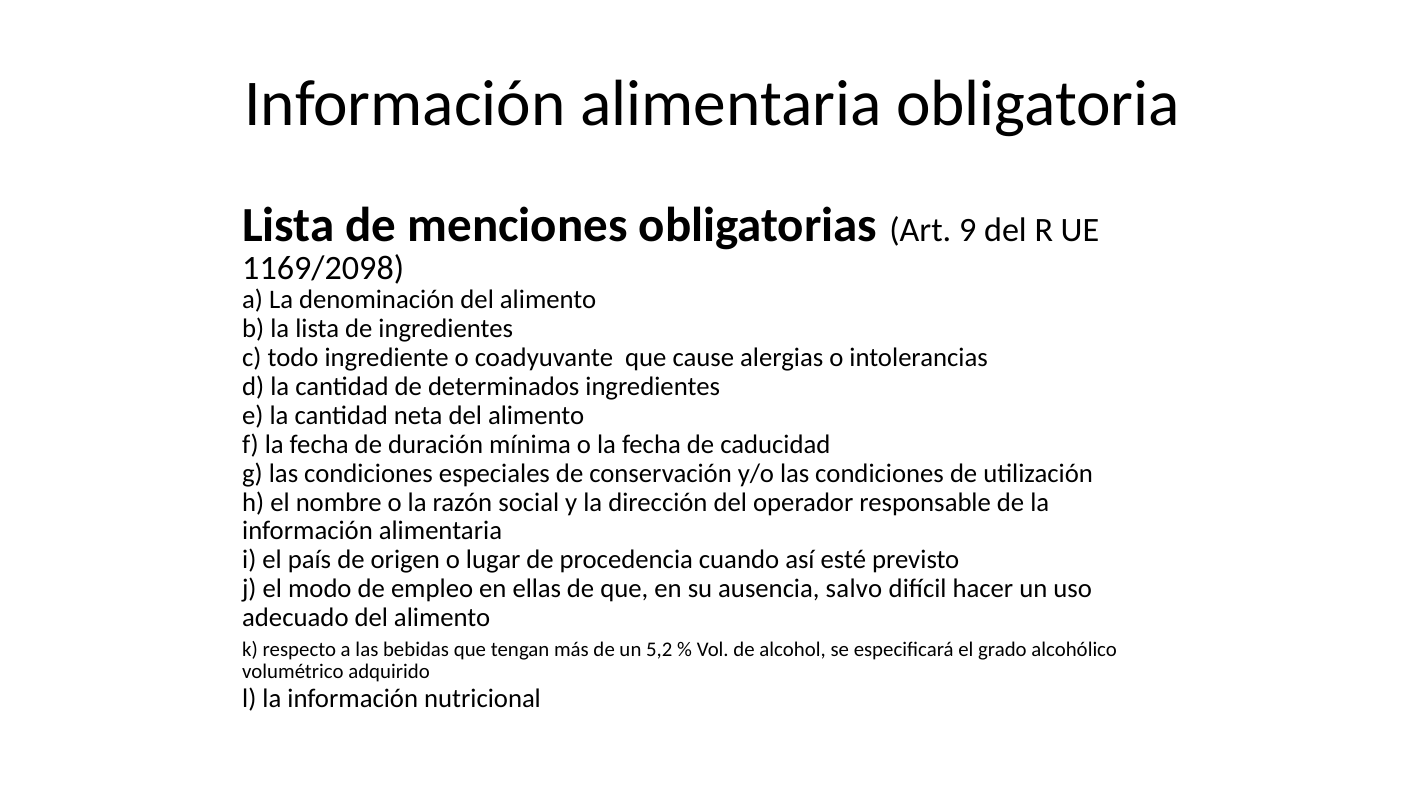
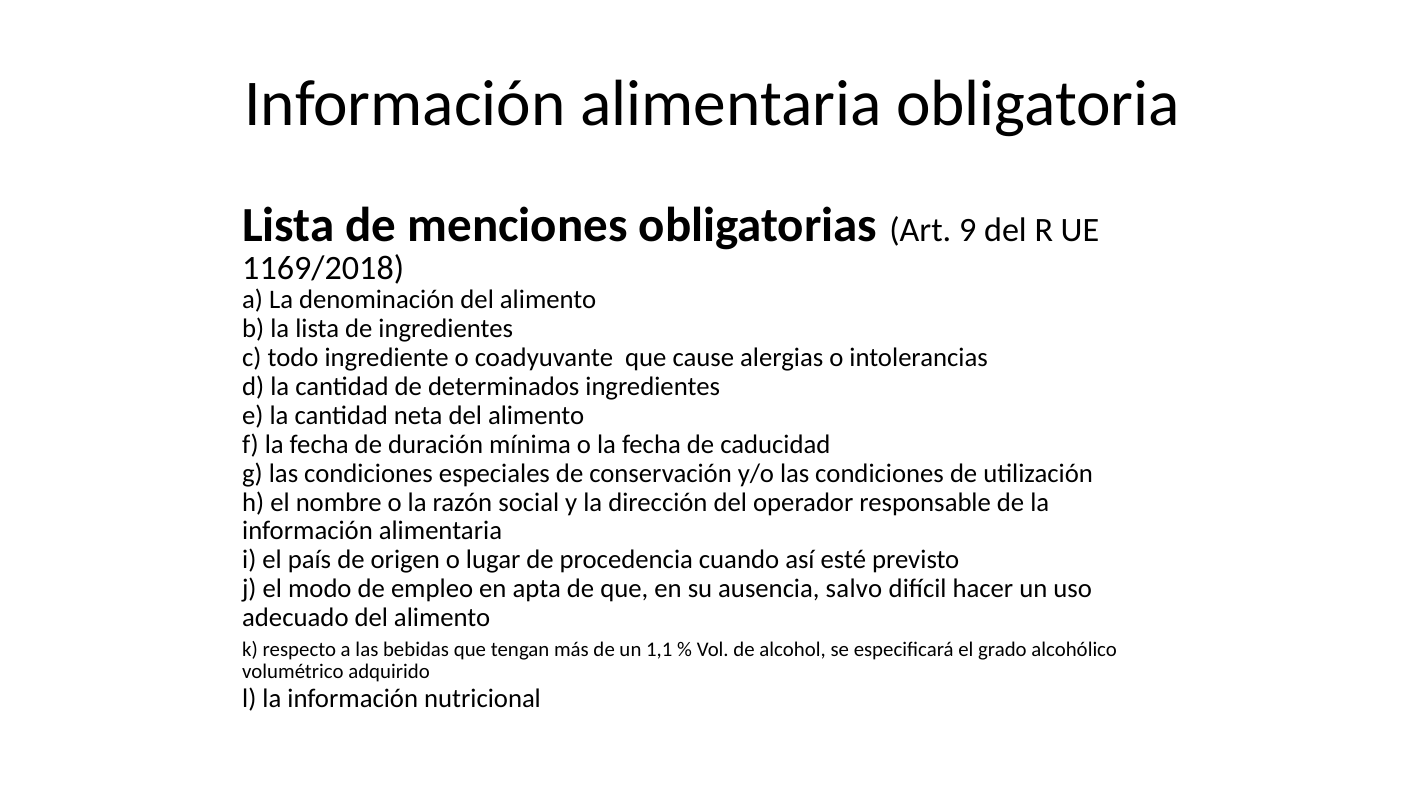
1169/2098: 1169/2098 -> 1169/2018 (323, 268)
ellas: ellas -> apta (537, 589)
5,2: 5,2 -> 1,1 (659, 649)
